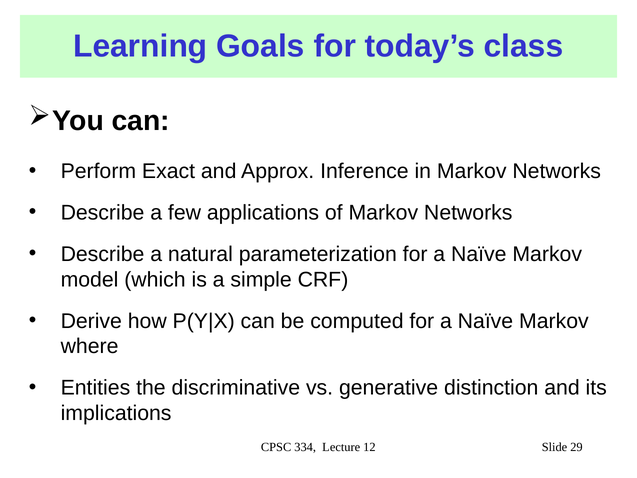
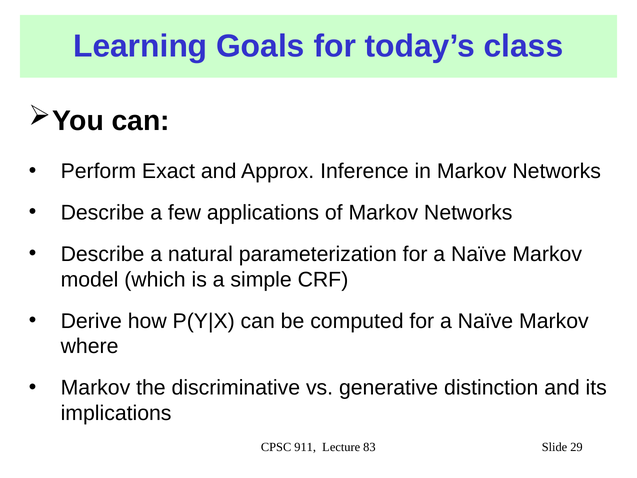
Entities: Entities -> Markov (95, 388)
334: 334 -> 911 (305, 447)
12: 12 -> 83 (369, 447)
